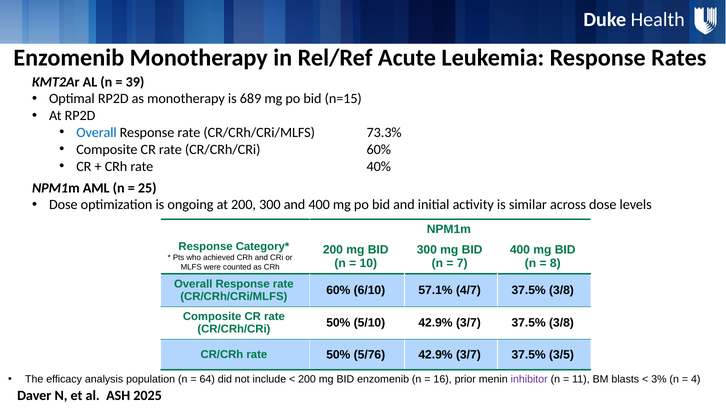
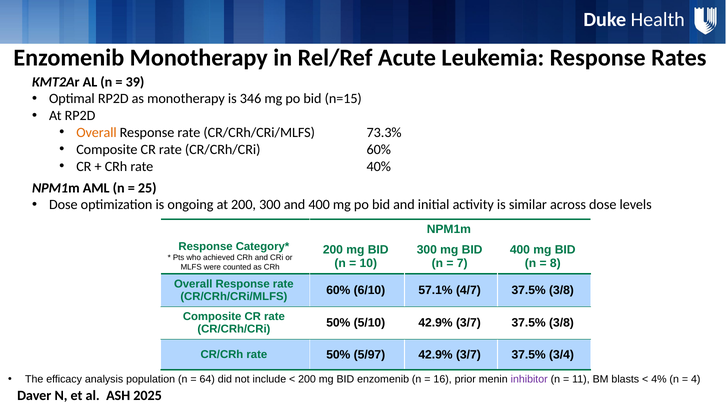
689: 689 -> 346 (251, 99)
Overall colour: blue -> orange (96, 133)
5/76: 5/76 -> 5/97 (369, 355)
3/5: 3/5 -> 3/4 (562, 355)
3%: 3% -> 4% (659, 379)
